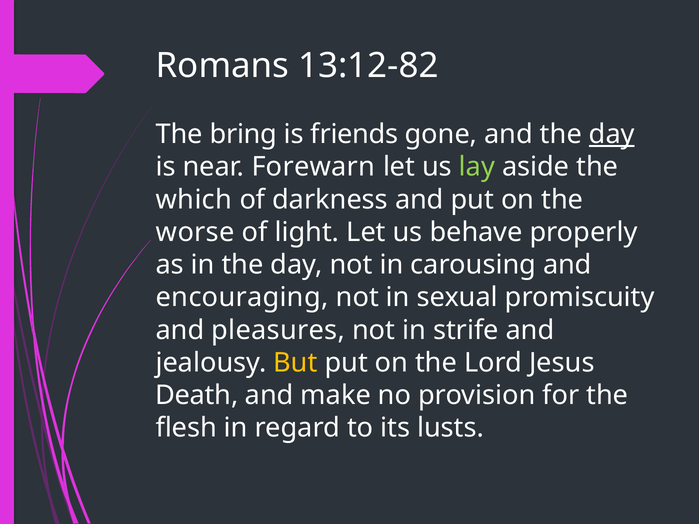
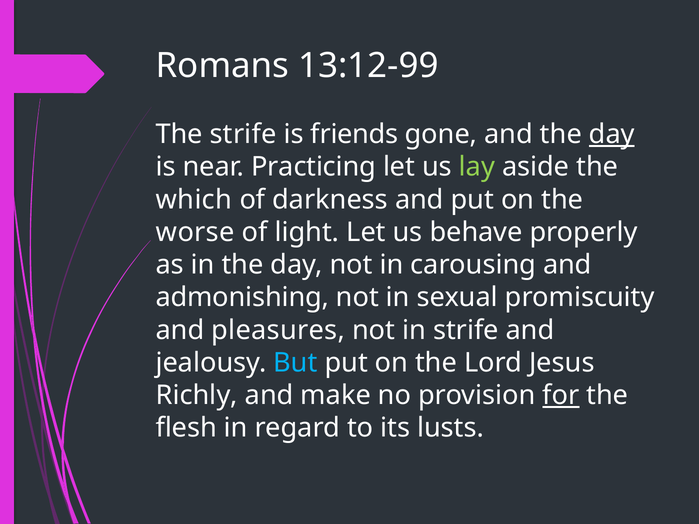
13:12-82: 13:12-82 -> 13:12-99 (368, 66)
The bring: bring -> strife (243, 134)
Forewarn: Forewarn -> Practicing (314, 167)
encouraging: encouraging -> admonishing (242, 298)
But colour: yellow -> light blue (295, 363)
Death: Death -> Richly (197, 395)
for underline: none -> present (561, 395)
